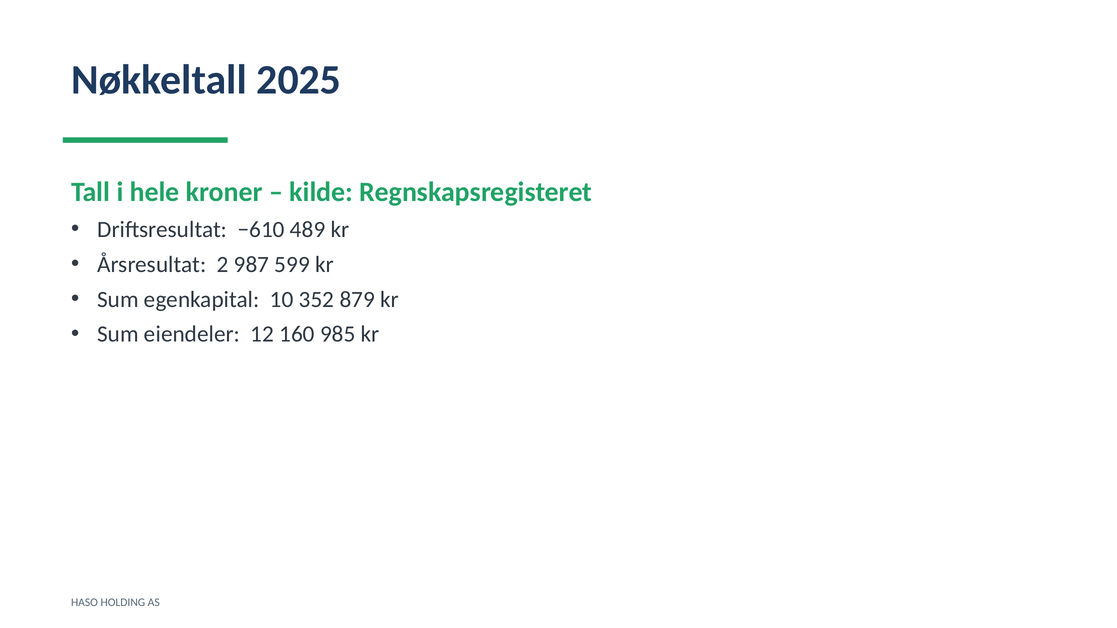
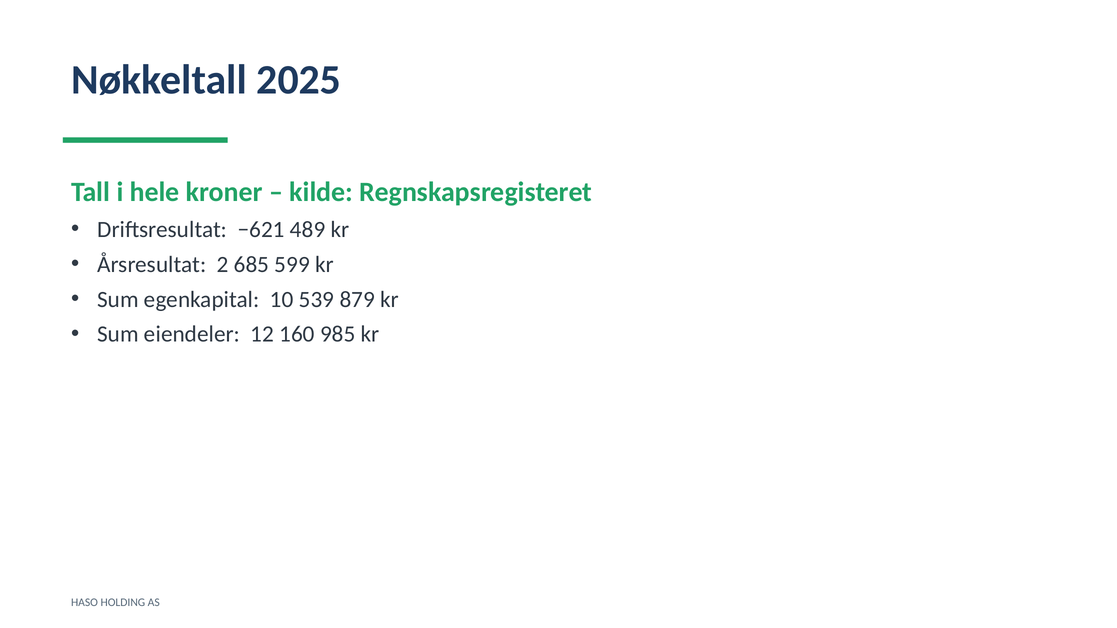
−610: −610 -> −621 (261, 230)
987: 987 -> 685 (251, 265)
352: 352 -> 539 (317, 300)
